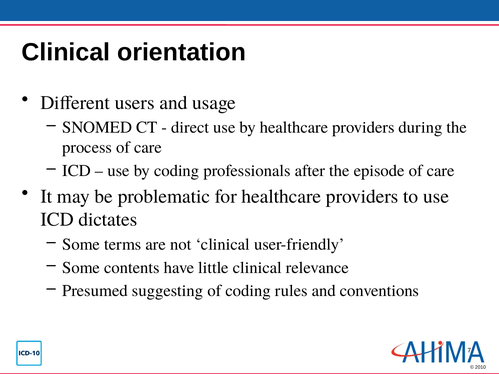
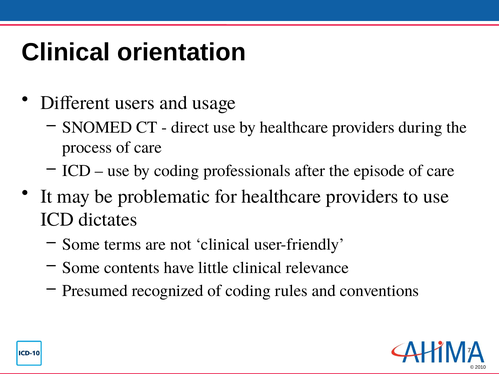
suggesting: suggesting -> recognized (168, 291)
